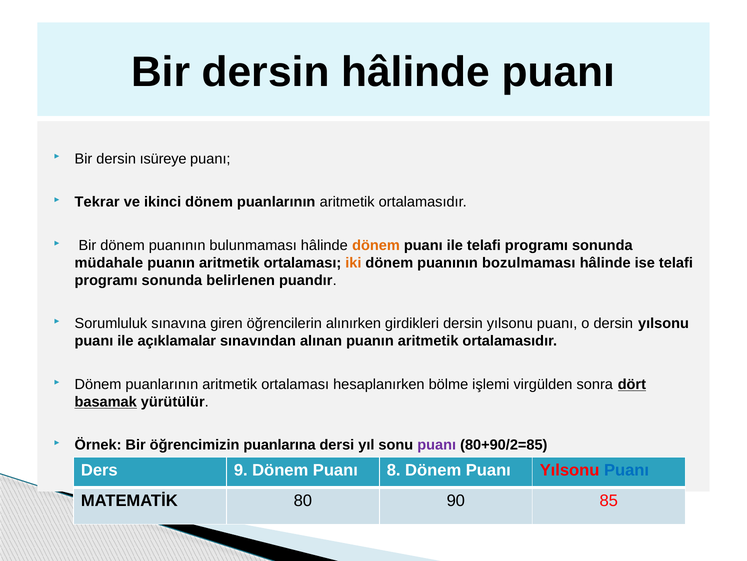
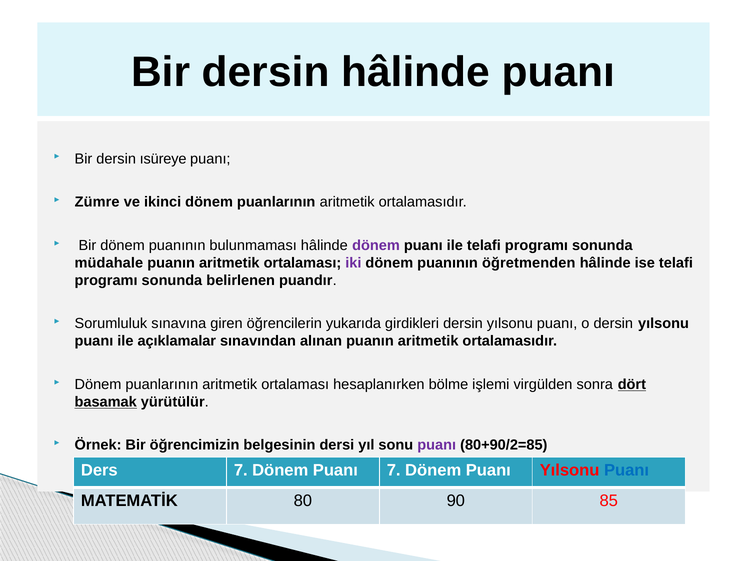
Tekrar: Tekrar -> Zümre (97, 202)
dönem colour: orange -> purple (376, 245)
iki colour: orange -> purple (353, 262)
bozulmaması: bozulmaması -> öğretmenden (529, 262)
alınırken: alınırken -> yukarıda (353, 323)
puanlarına: puanlarına -> belgesinin (279, 445)
Ders 9: 9 -> 7 (241, 470)
Puanı 8: 8 -> 7 (394, 470)
